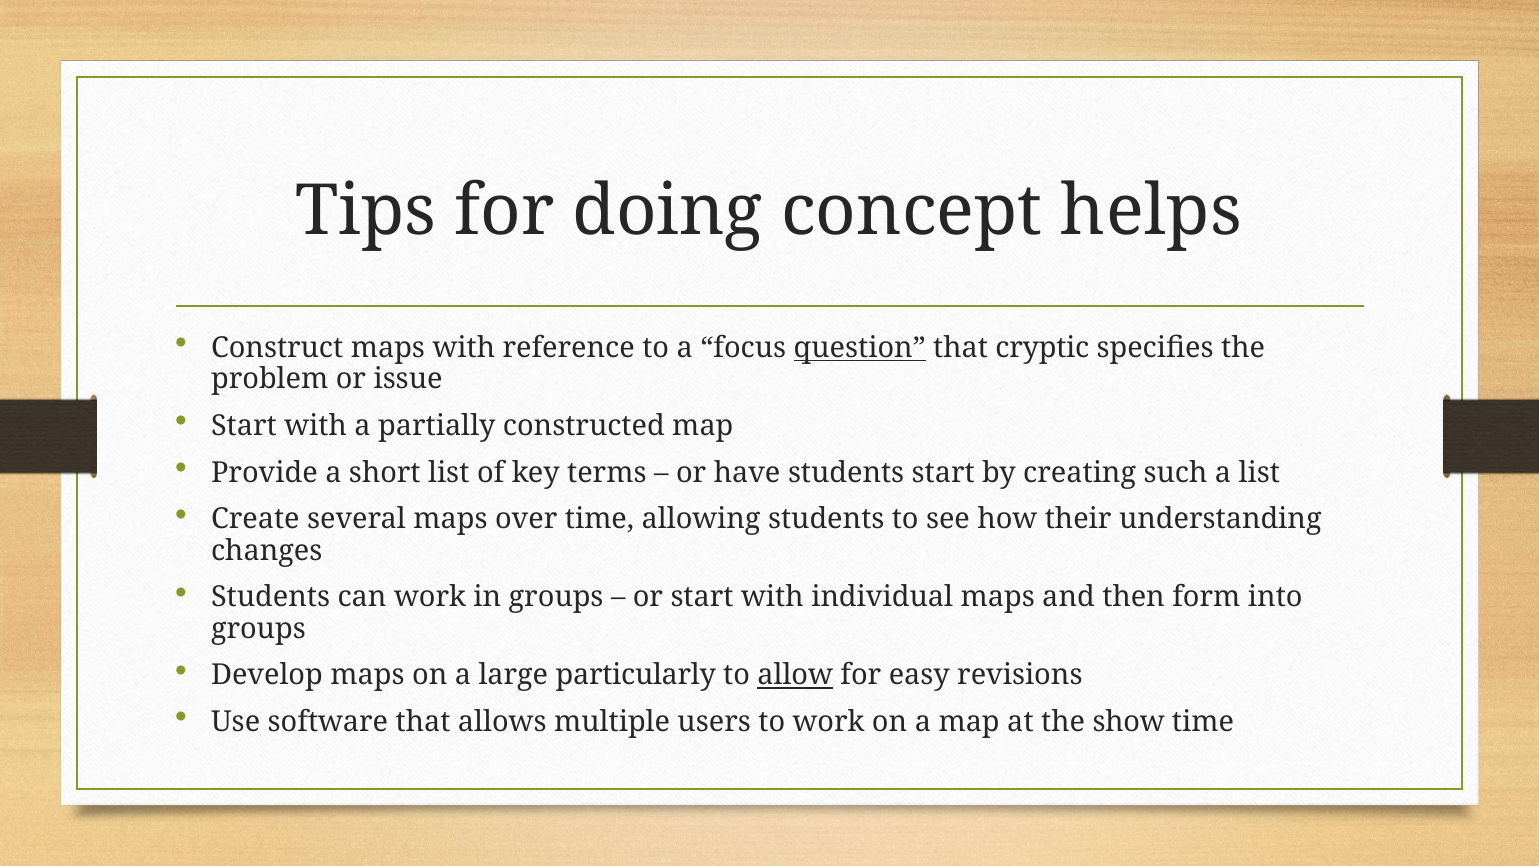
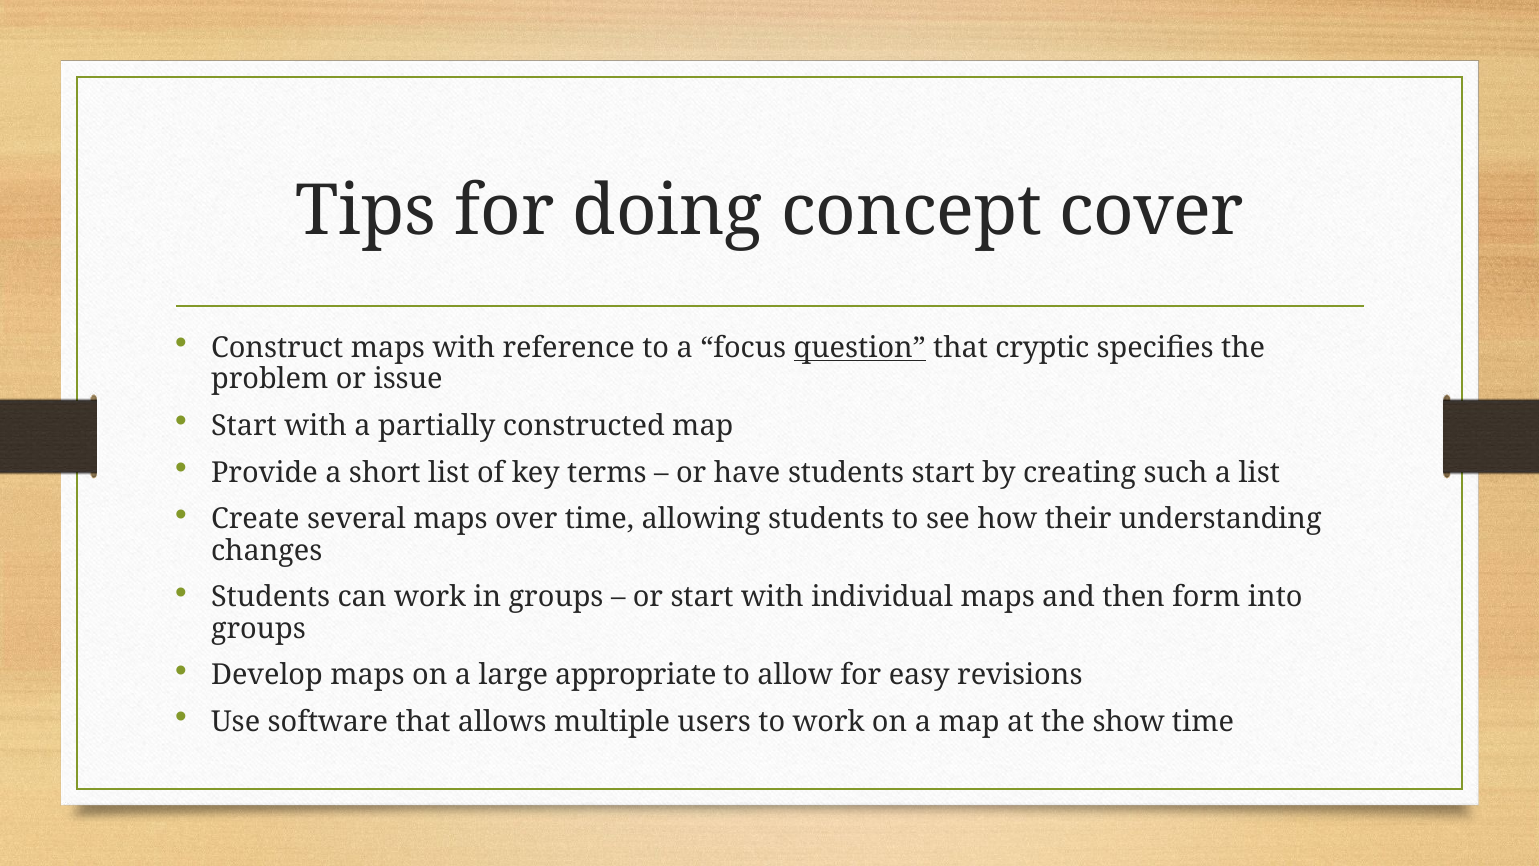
helps: helps -> cover (1152, 211)
particularly: particularly -> appropriate (636, 675)
allow underline: present -> none (795, 675)
